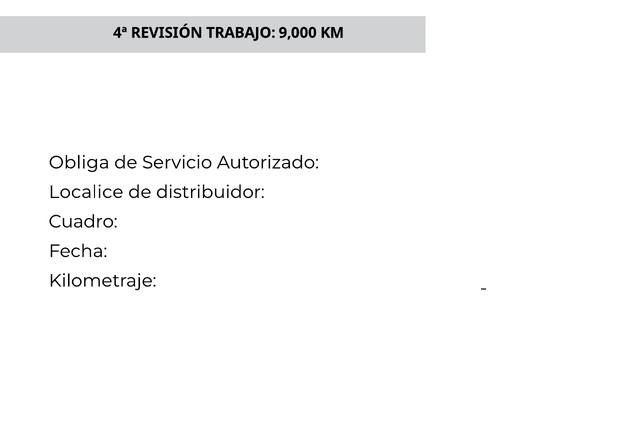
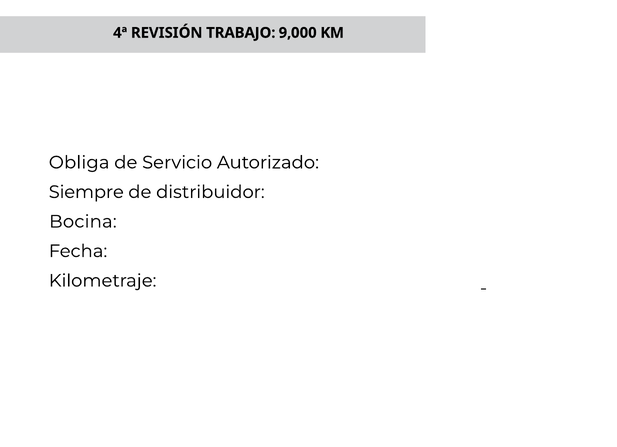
Localice: Localice -> Siempre (86, 192)
Cuadro: Cuadro -> Bocina (83, 222)
